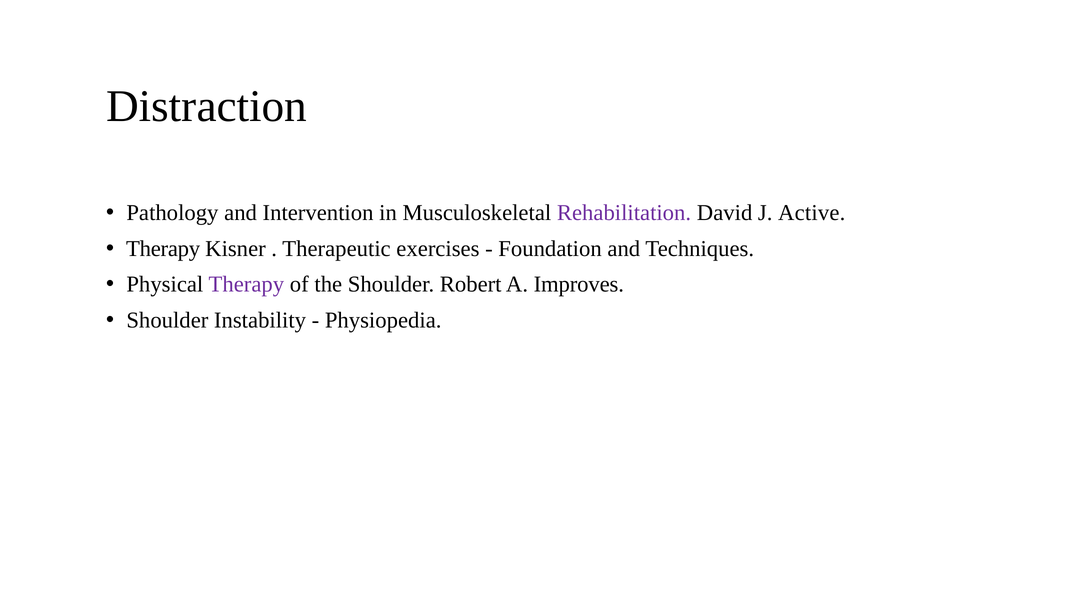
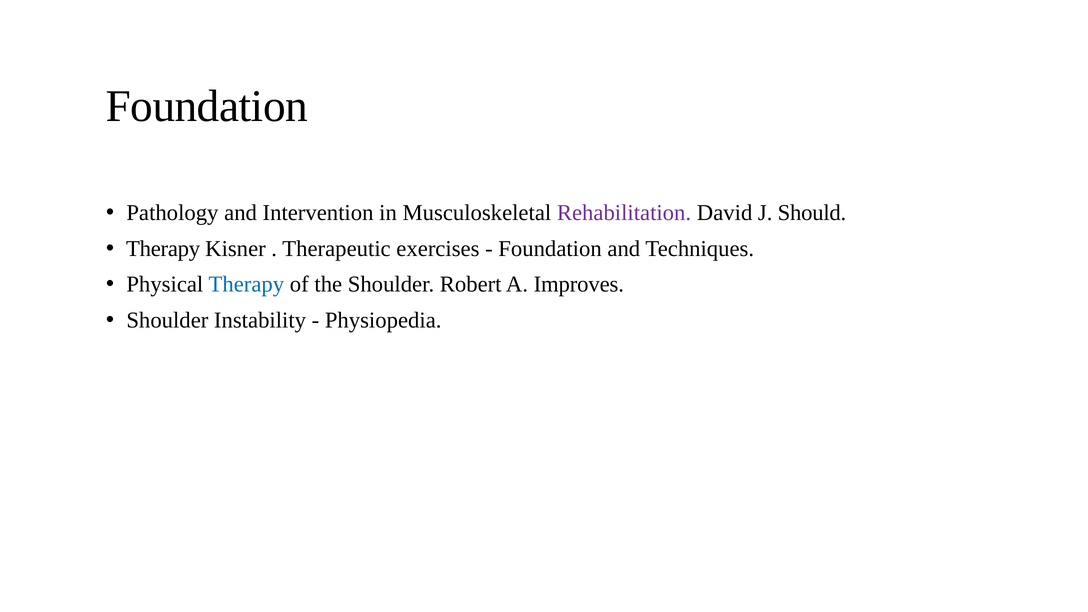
Distraction: Distraction -> Foundation (207, 106)
Active: Active -> Should (812, 213)
Therapy colour: purple -> blue (246, 284)
